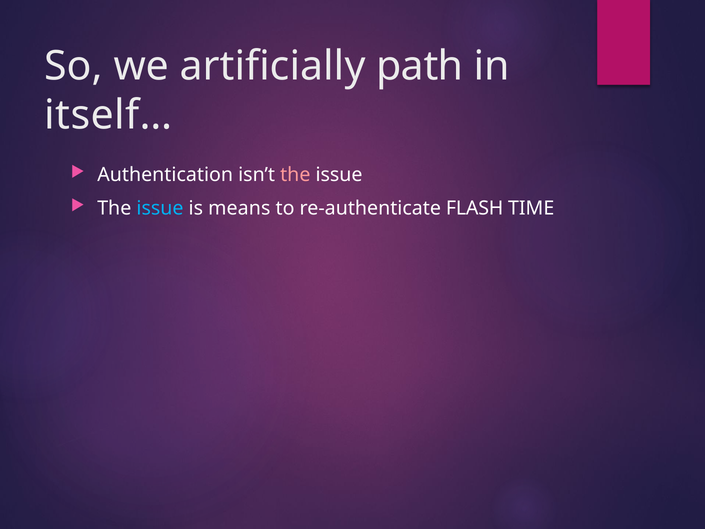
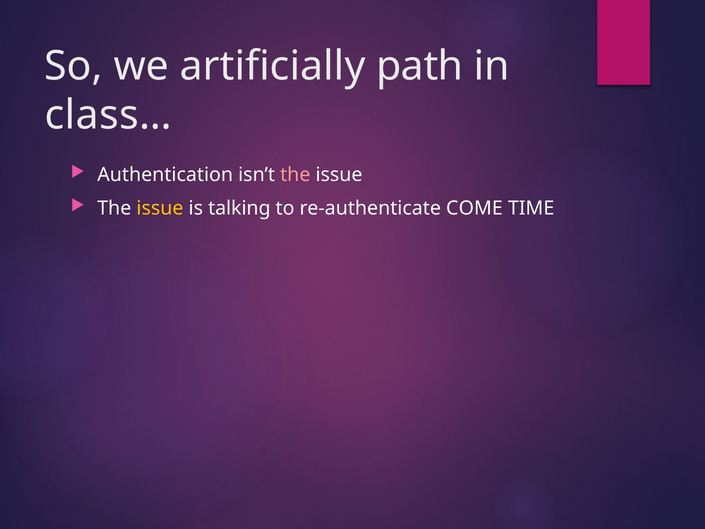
itself…: itself… -> class… (108, 115)
issue colour: light blue -> yellow (160, 208)
means: means -> talking (239, 208)
FLASH: FLASH -> COME (474, 208)
